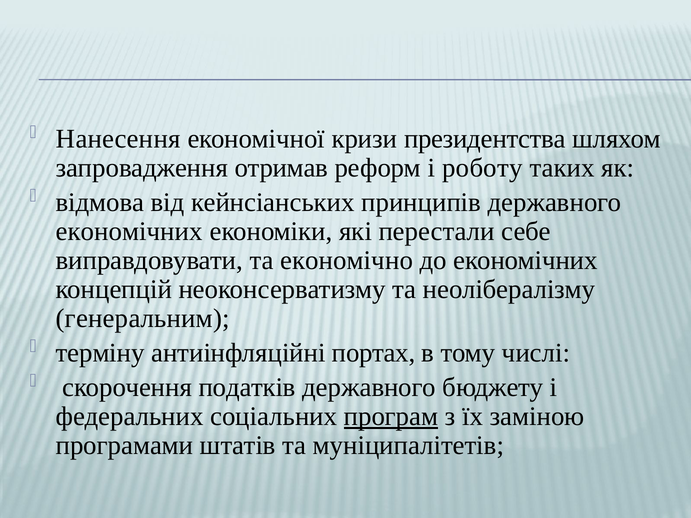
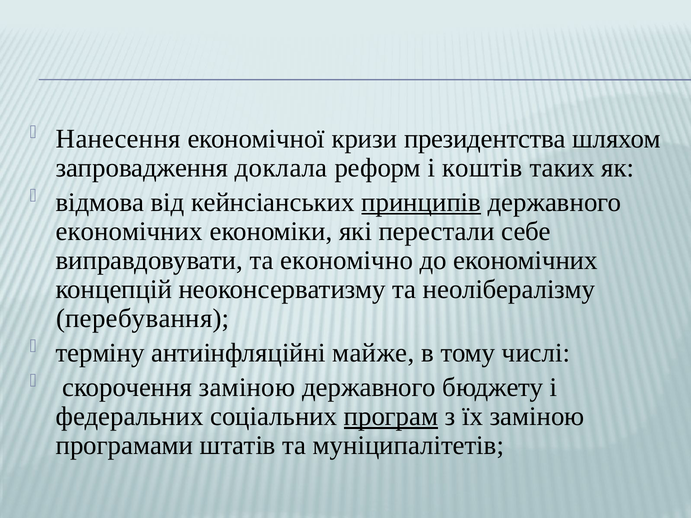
отримав: отримав -> доклала (281, 168)
роботу: роботу -> коштів (482, 168)
принципів underline: none -> present (421, 202)
генеральним: генеральним -> перебування (143, 319)
портах: портах -> майже (373, 353)
скорочення податків: податків -> заміною (247, 388)
